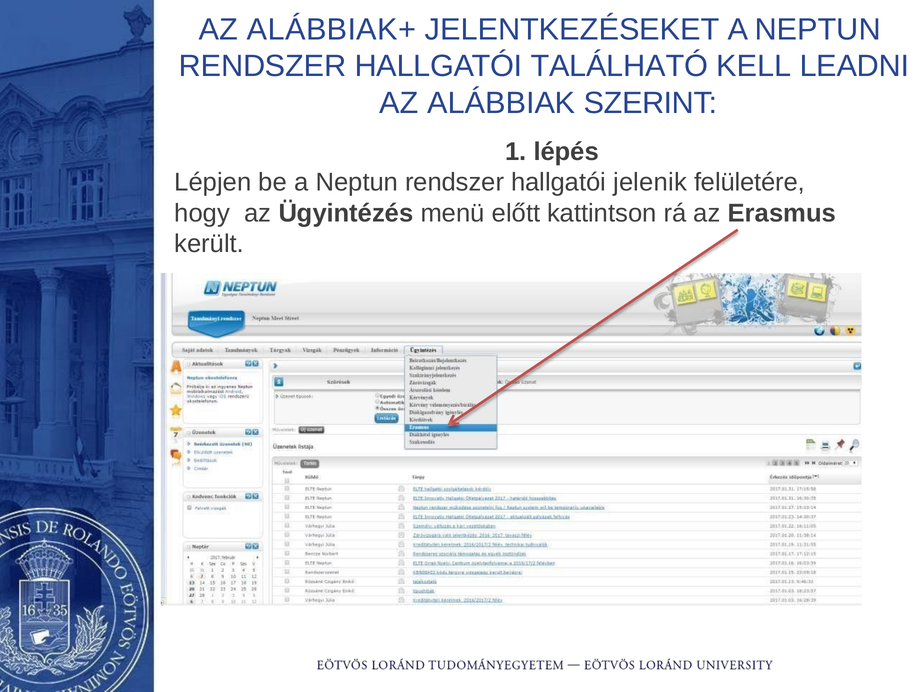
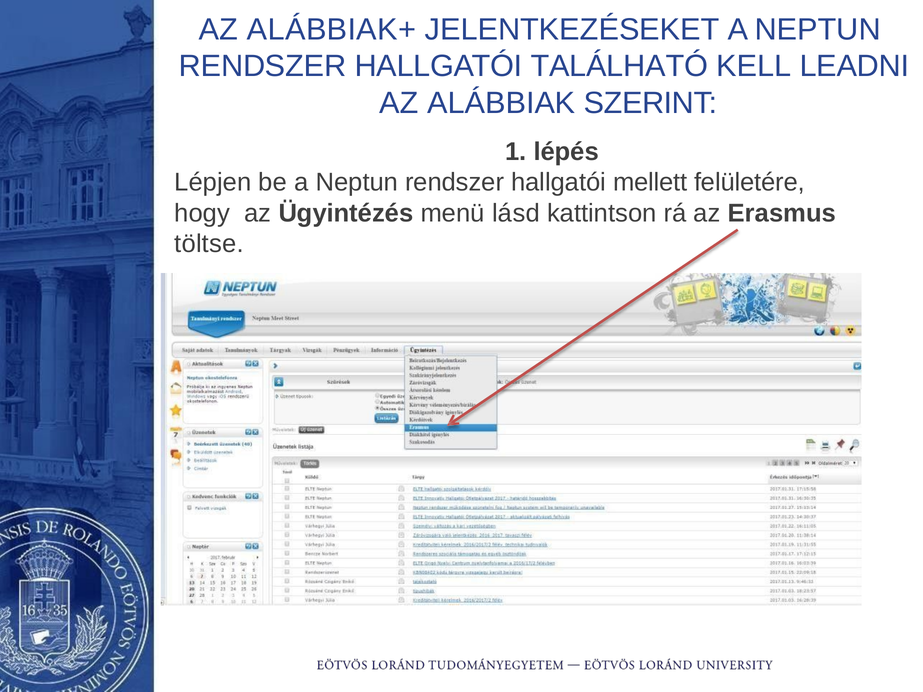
jelenik: jelenik -> mellett (650, 183)
előtt: előtt -> lásd (516, 213)
került: került -> töltse (209, 244)
